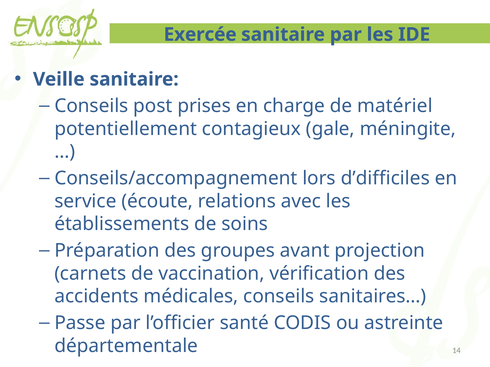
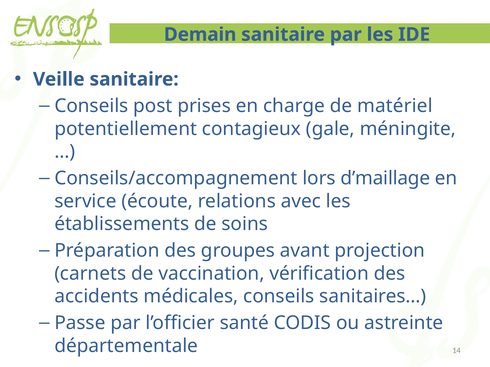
Exercée: Exercée -> Demain (200, 35)
d’difficiles: d’difficiles -> d’maillage (385, 179)
